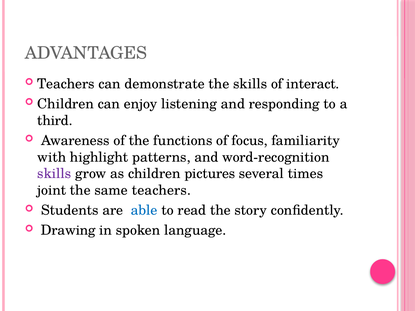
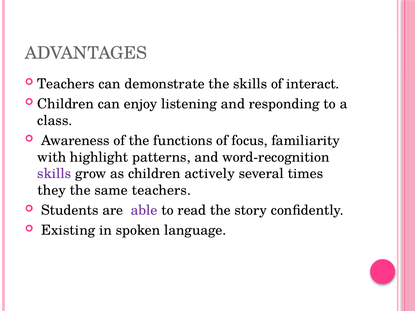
third: third -> class (55, 121)
pictures: pictures -> actively (210, 174)
joint: joint -> they (52, 190)
able colour: blue -> purple (144, 211)
Drawing: Drawing -> Existing (68, 231)
